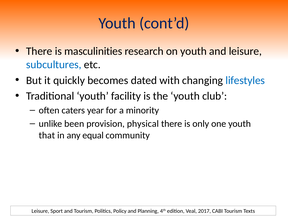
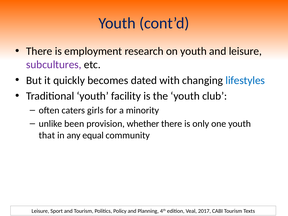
masculinities: masculinities -> employment (93, 51)
subcultures colour: blue -> purple (54, 65)
year: year -> girls (95, 110)
physical: physical -> whether (143, 124)
